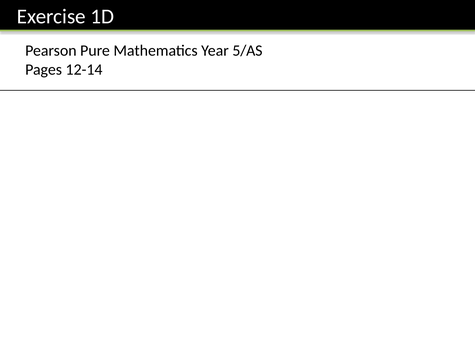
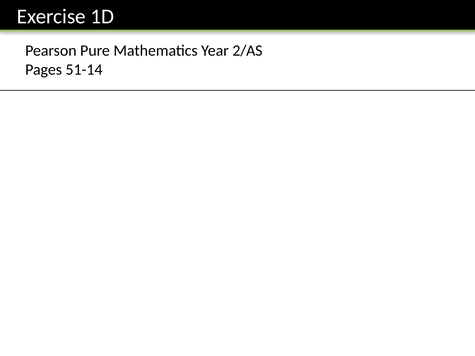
5/AS: 5/AS -> 2/AS (247, 51)
12-14: 12-14 -> 51-14 (84, 70)
